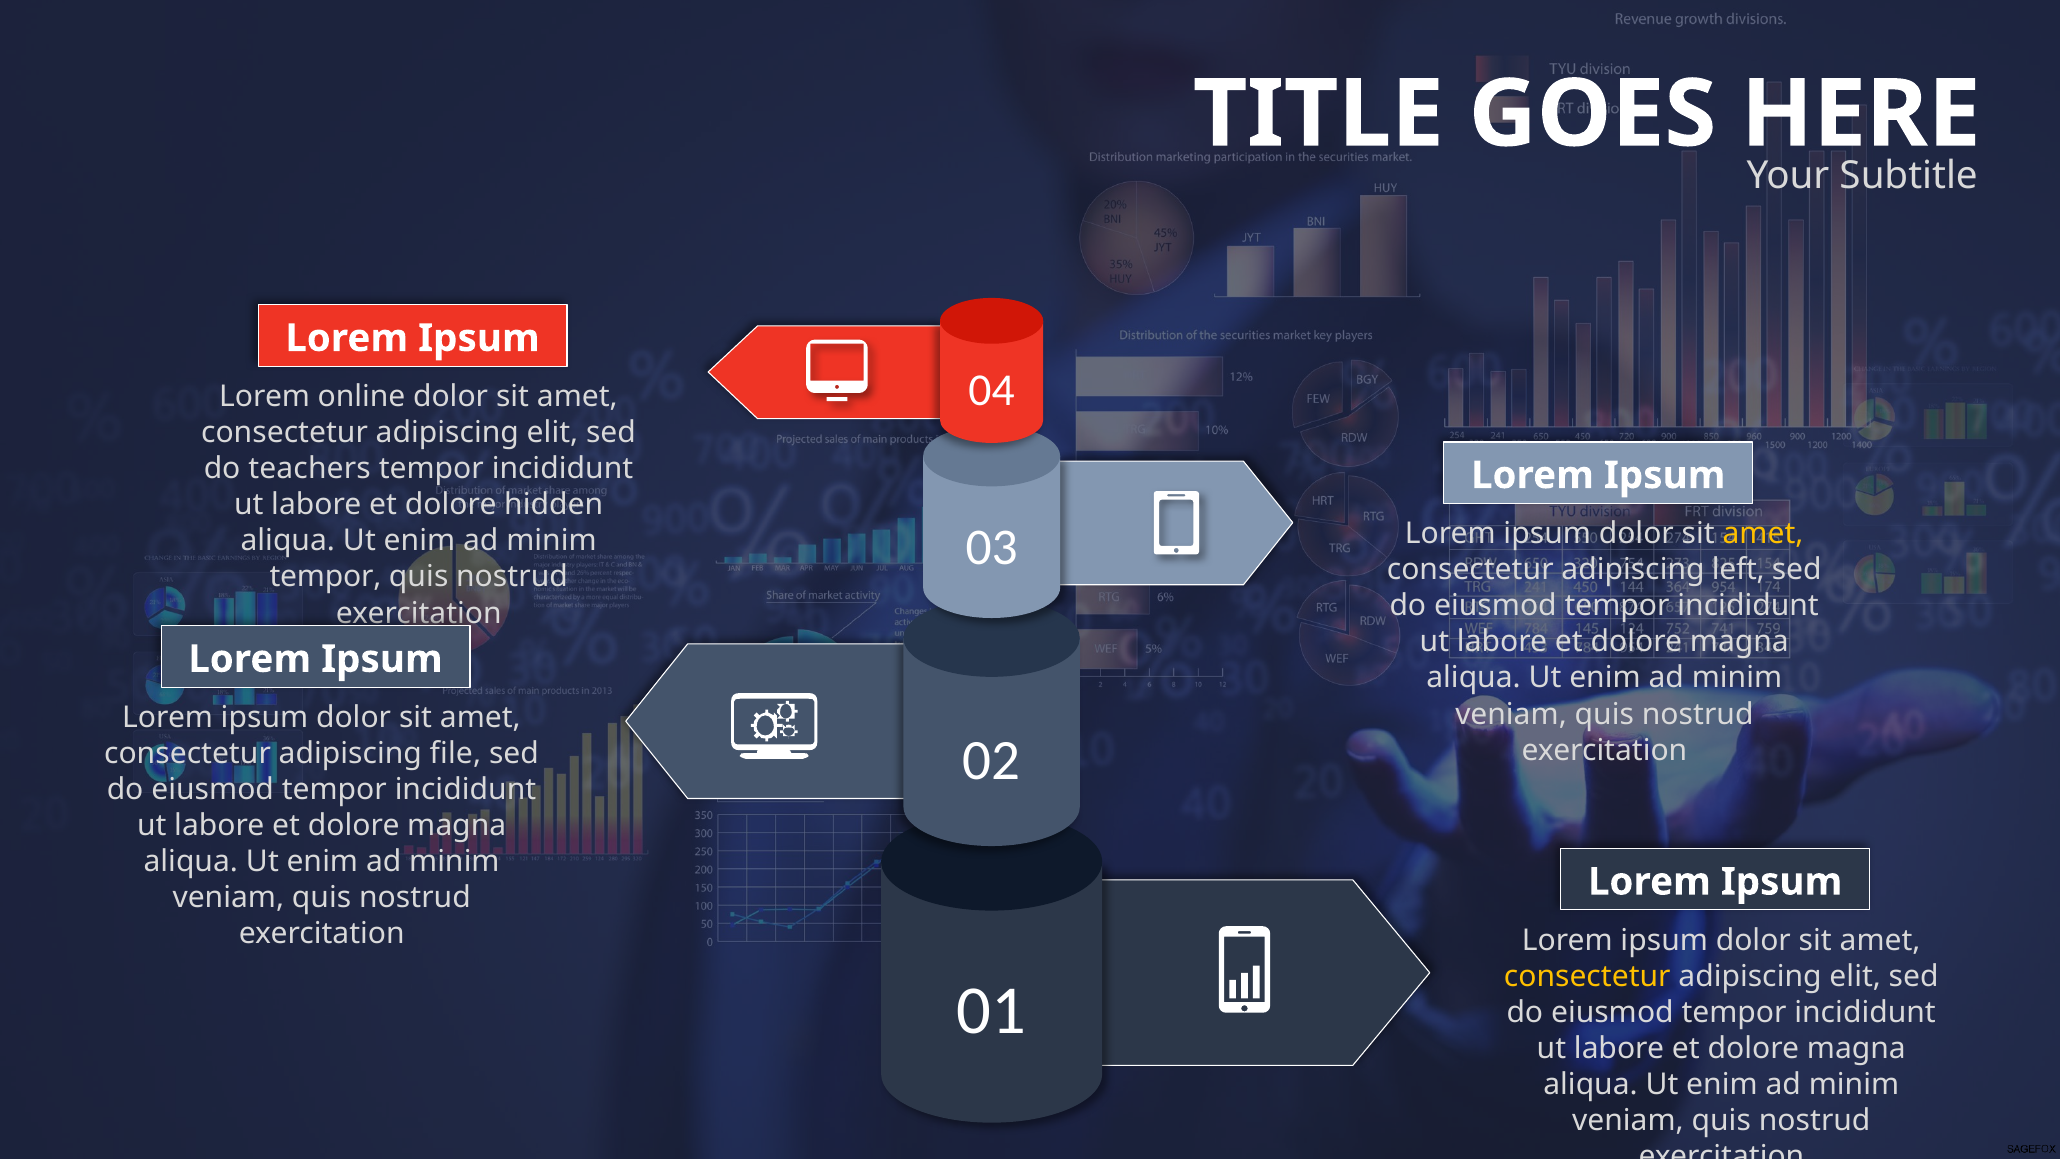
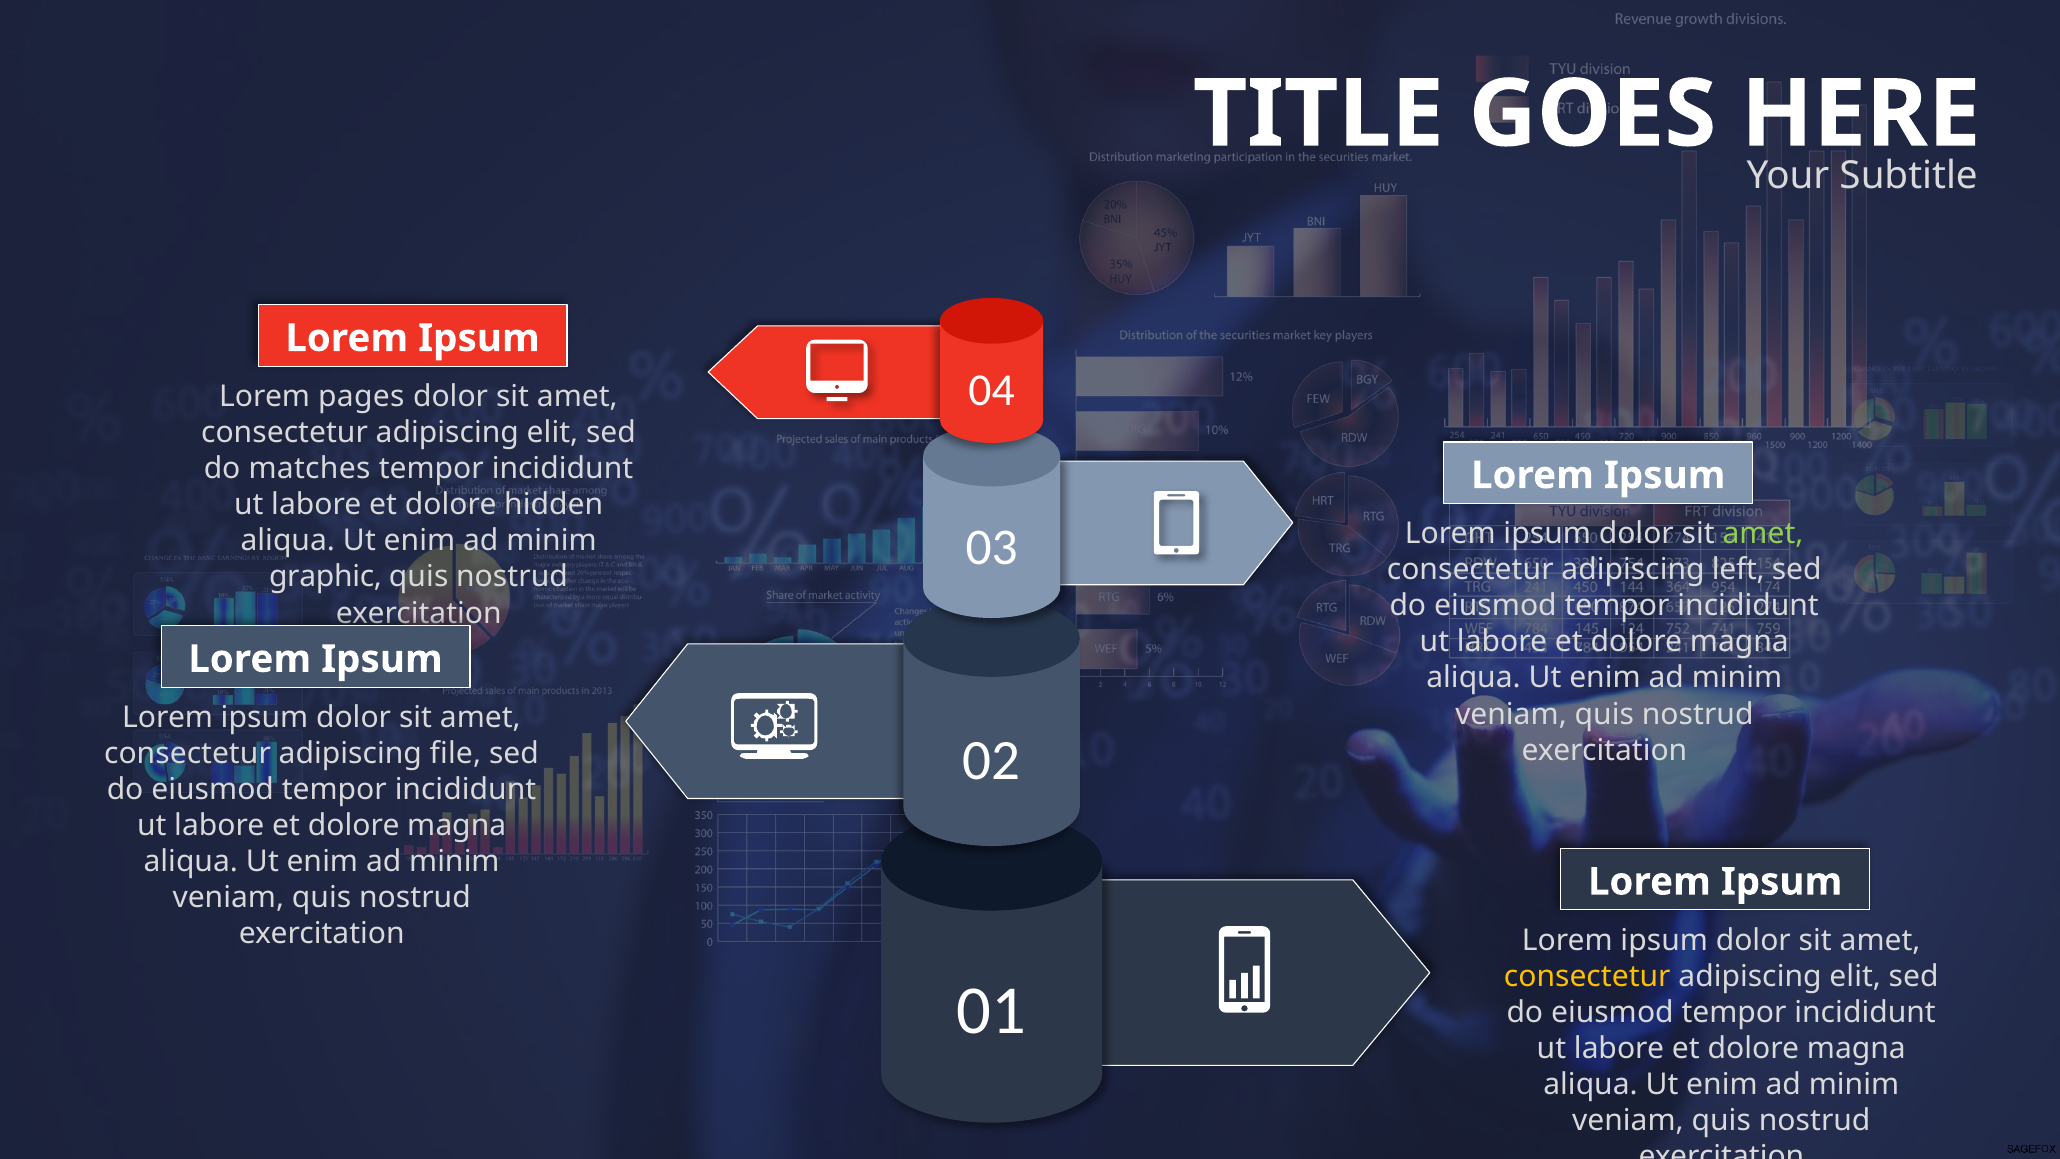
online: online -> pages (361, 397)
teachers: teachers -> matches (309, 469)
amet colour: yellow -> light green (1763, 534)
tempor: tempor -> graphic (325, 577)
